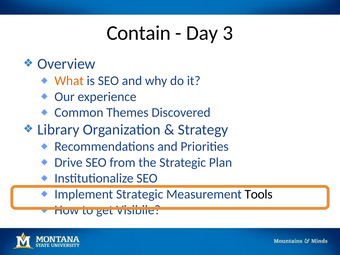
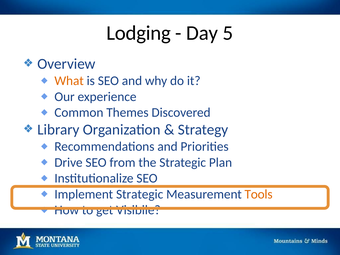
Contain: Contain -> Lodging (139, 33)
3: 3 -> 5 (228, 33)
Tools colour: black -> orange (259, 194)
